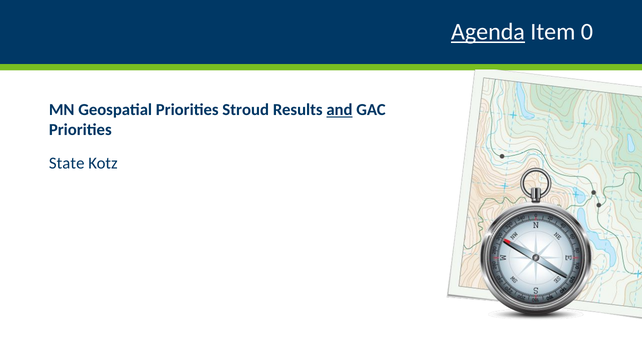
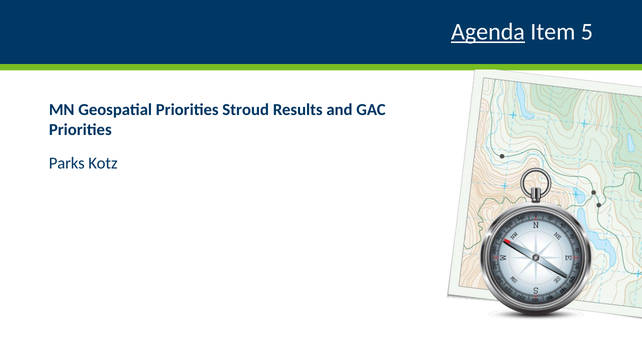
0: 0 -> 5 (587, 32)
and underline: present -> none (339, 110)
State: State -> Parks (67, 163)
